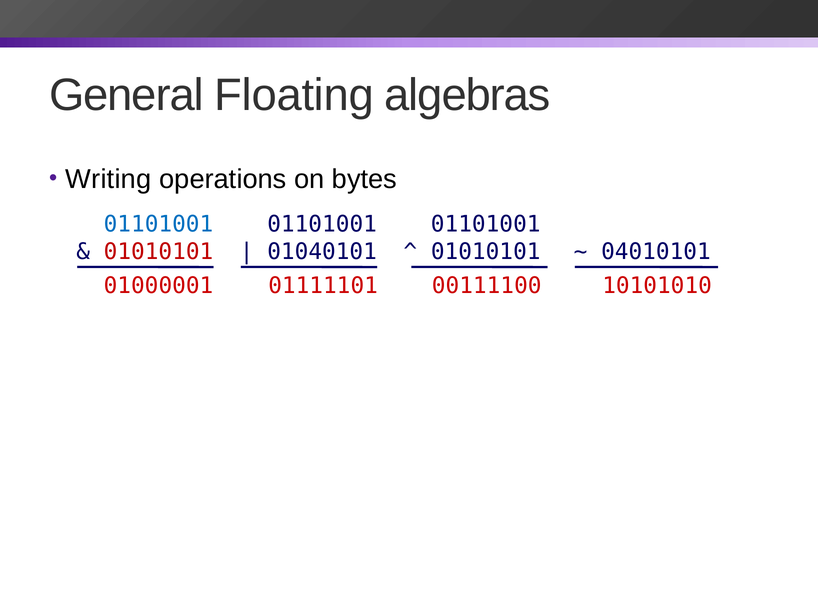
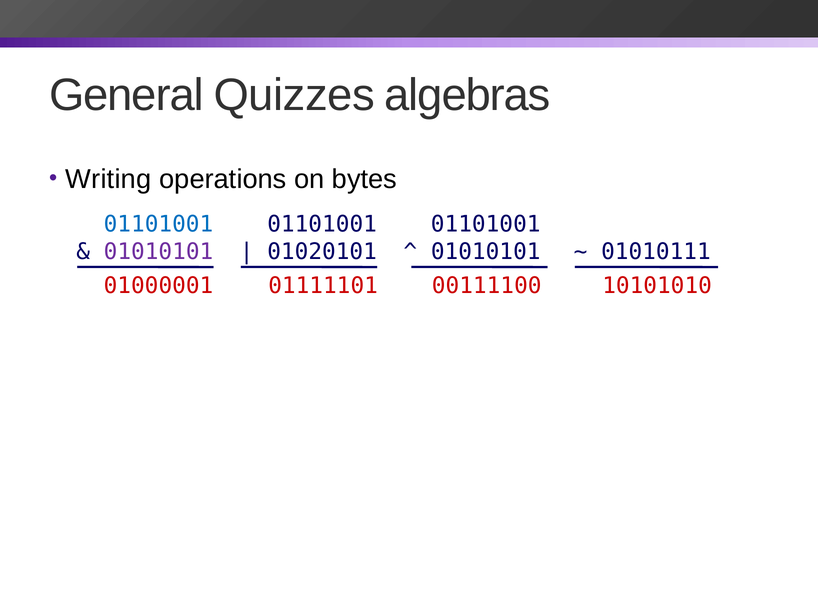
Floating: Floating -> Quizzes (294, 95)
01010101 colour: red -> purple (158, 252)
01040101: 01040101 -> 01020101 (322, 252)
04010101: 04010101 -> 01010111 (656, 252)
